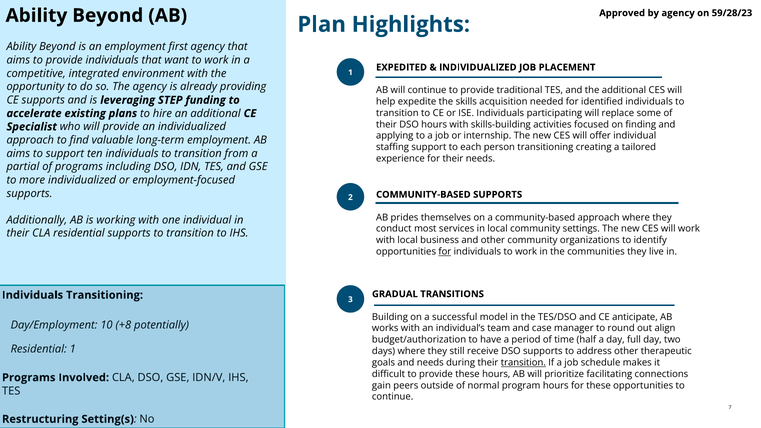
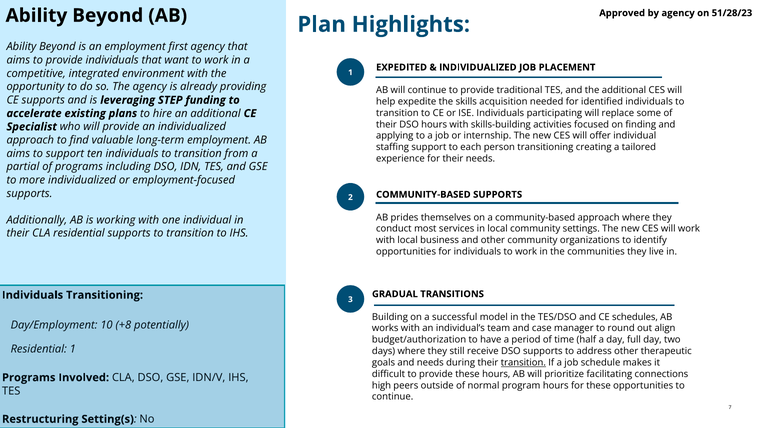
59/28/23: 59/28/23 -> 51/28/23 (732, 13)
for underline: present -> none (445, 252)
anticipate: anticipate -> schedules (635, 317)
gain: gain -> high (381, 385)
